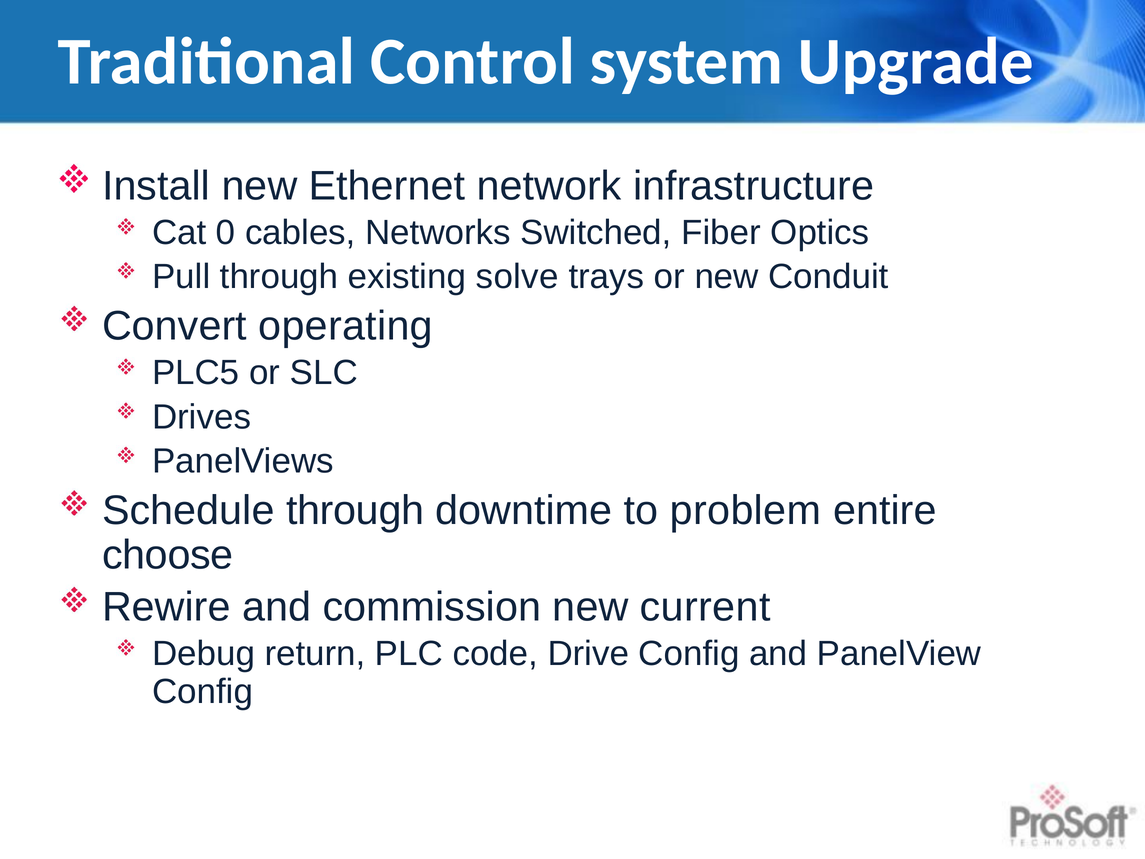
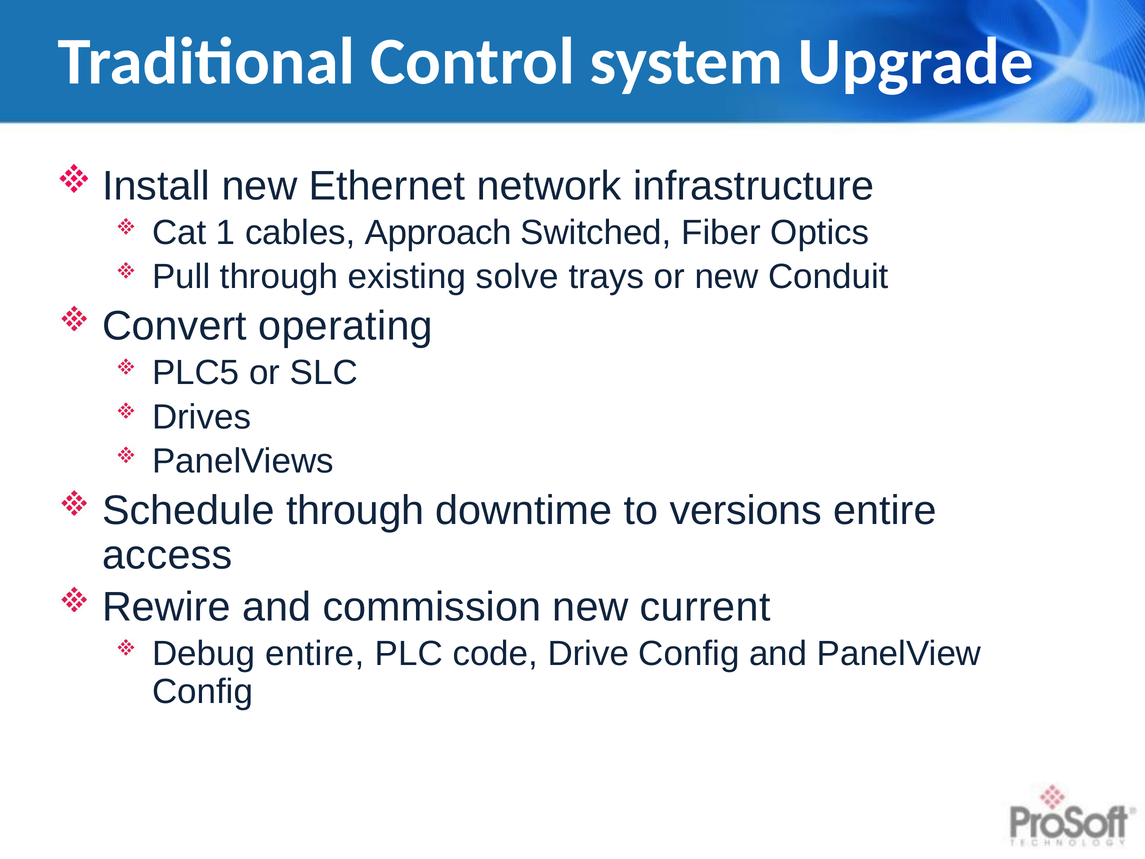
0: 0 -> 1 (226, 233)
Networks: Networks -> Approach (438, 233)
problem: problem -> versions (746, 510)
choose: choose -> access (167, 555)
Debug return: return -> entire (315, 654)
